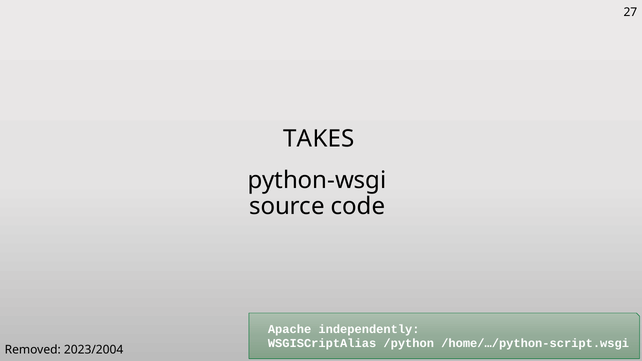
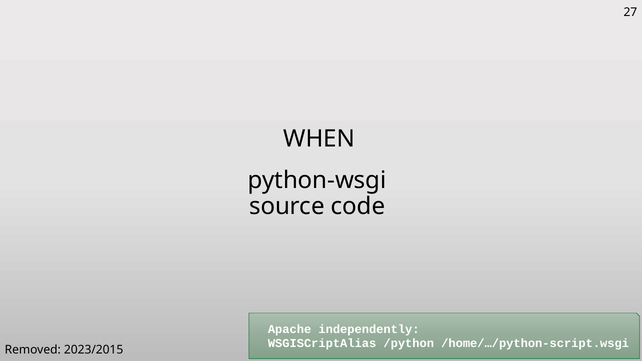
TAKES: TAKES -> WHEN (319, 139)
2023/2004: 2023/2004 -> 2023/2015 (94, 350)
